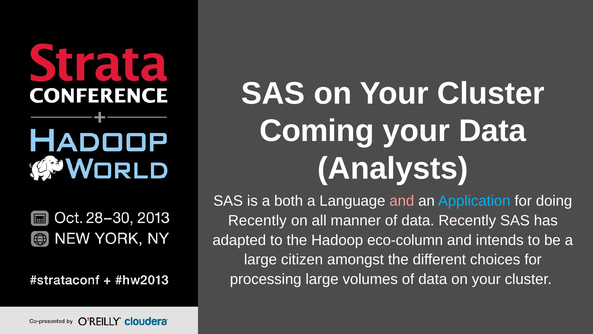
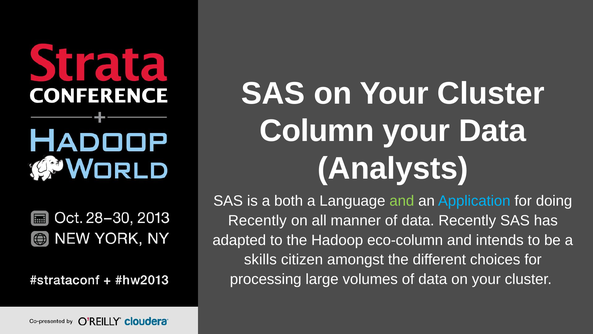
Coming: Coming -> Column (317, 131)
and colour: pink -> light green (402, 201)
large: large -> skills (260, 259)
